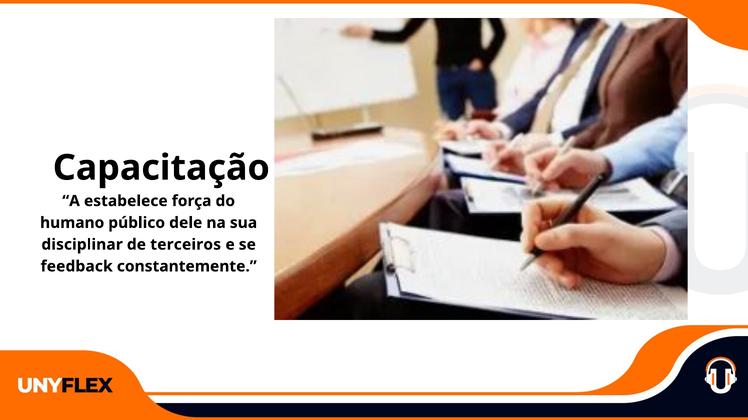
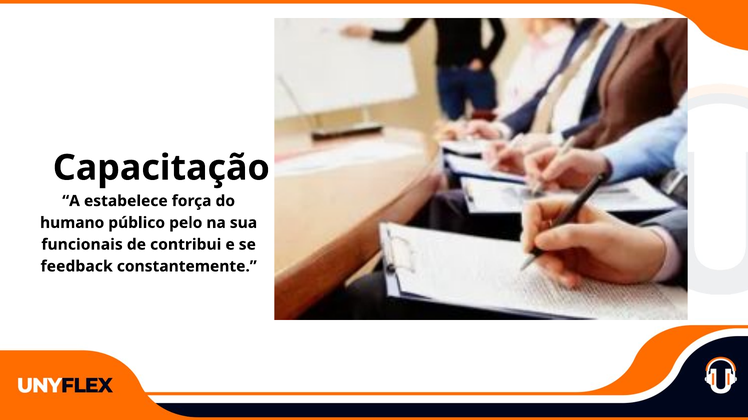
dele: dele -> pelo (186, 223)
disciplinar: disciplinar -> funcionais (82, 245)
terceiros: terceiros -> contribui (186, 245)
